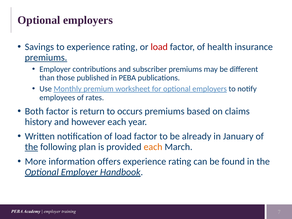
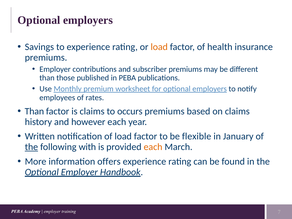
load colour: red -> orange (159, 47)
premiums underline: present -> none (46, 57)
Both: Both -> Than (34, 111)
is return: return -> claims (92, 111)
already: already -> flexible (197, 136)
plan: plan -> with (87, 147)
